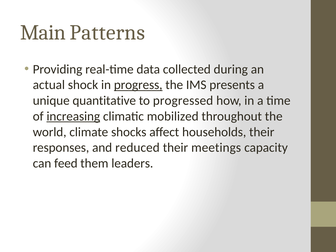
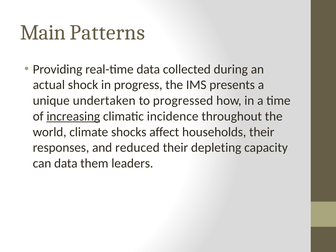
progress underline: present -> none (138, 85)
quantitative: quantitative -> undertaken (104, 101)
mobilized: mobilized -> incidence (173, 116)
meetings: meetings -> depleting (216, 148)
can feed: feed -> data (66, 163)
